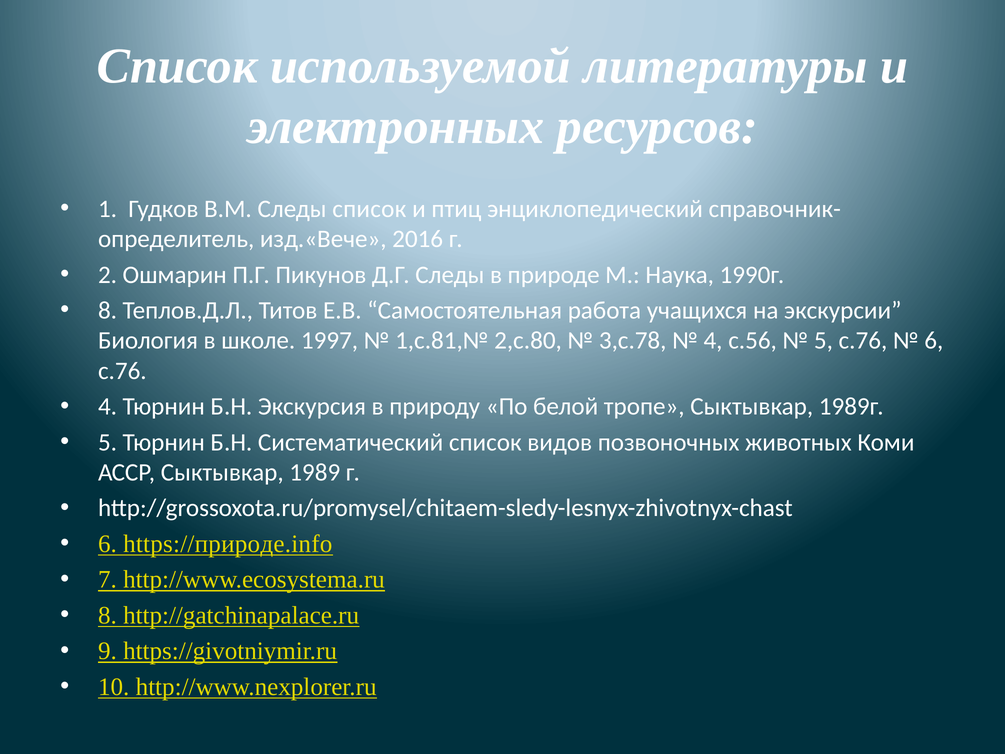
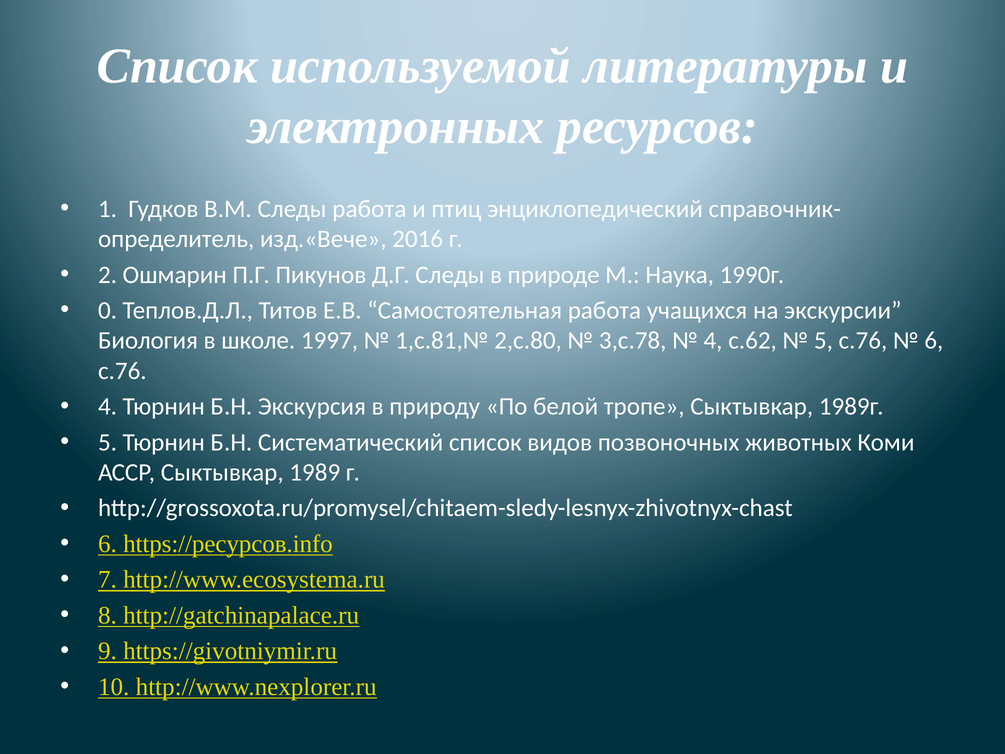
Следы список: список -> работа (369, 209)
8: 8 -> 0 (108, 310)
с.56: с.56 -> с.62 (753, 341)
https://природе.info: https://природе.info -> https://ресурсов.info (228, 544)
